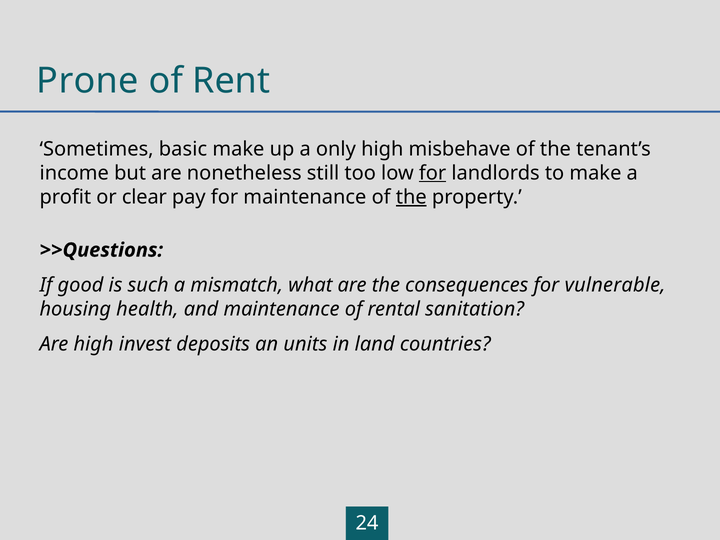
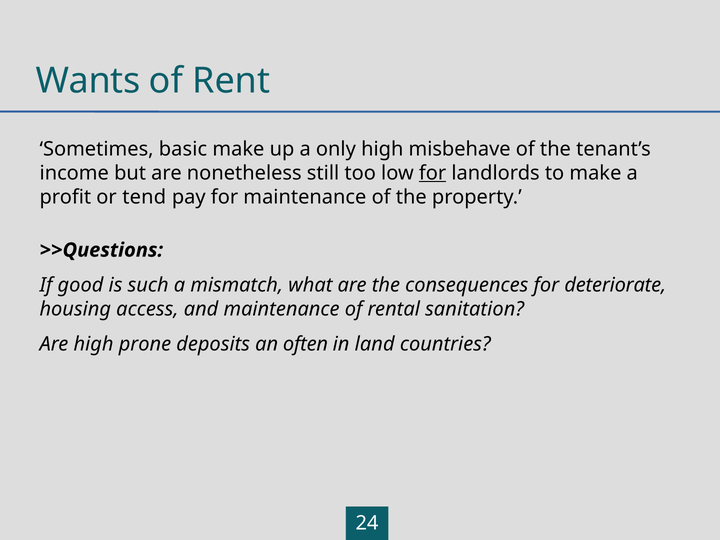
Prone: Prone -> Wants (88, 81)
clear: clear -> tend (144, 197)
the underline: present -> none (411, 197)
vulnerable: vulnerable -> deteriorate (615, 285)
health: health -> access (147, 309)
invest: invest -> prone (145, 344)
units: units -> often (306, 344)
